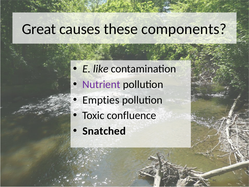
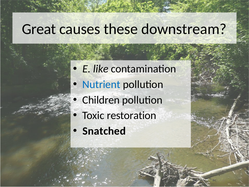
components: components -> downstream (184, 29)
Nutrient colour: purple -> blue (101, 84)
Empties: Empties -> Children (101, 100)
confluence: confluence -> restoration (132, 115)
